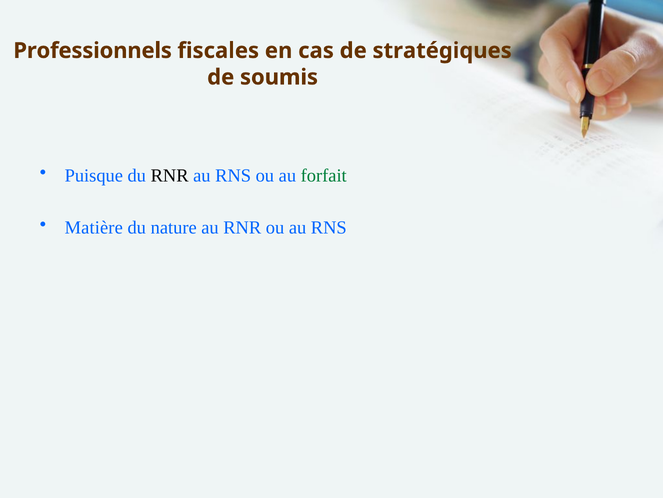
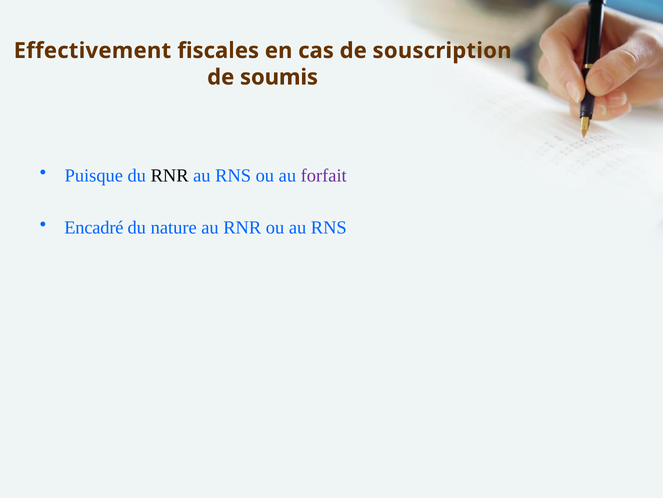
Professionnels: Professionnels -> Effectivement (92, 51)
stratégiques: stratégiques -> souscription (442, 51)
forfait colour: green -> purple (324, 176)
Matière: Matière -> Encadré (94, 227)
